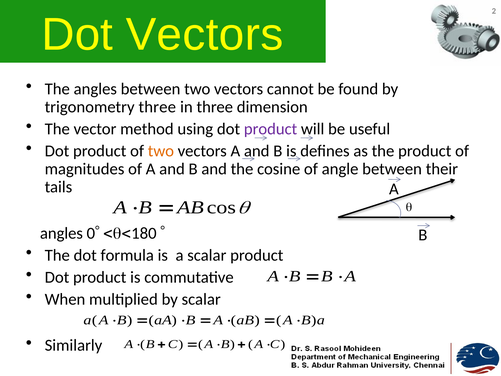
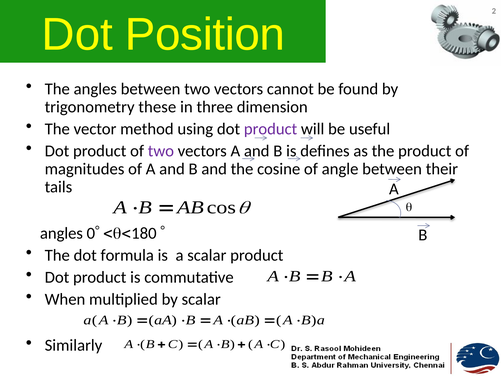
Dot Vectors: Vectors -> Position (205, 35)
trigonometry three: three -> these (157, 107)
two colour: orange -> purple (161, 151)
